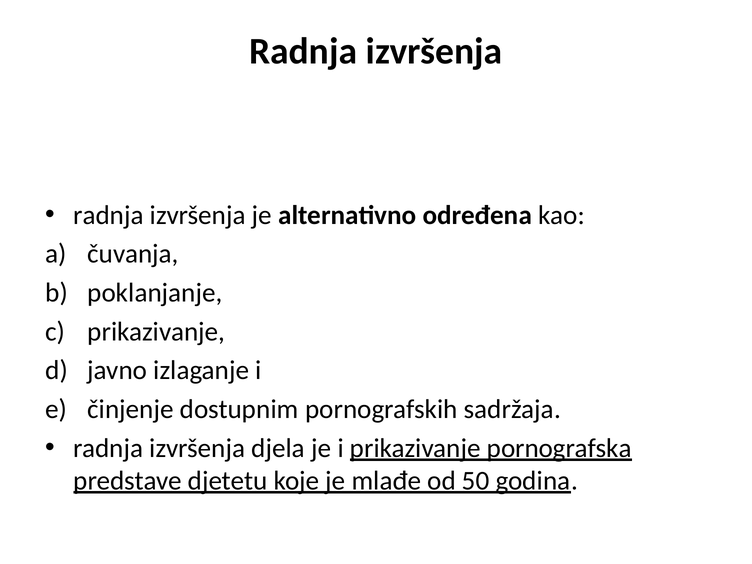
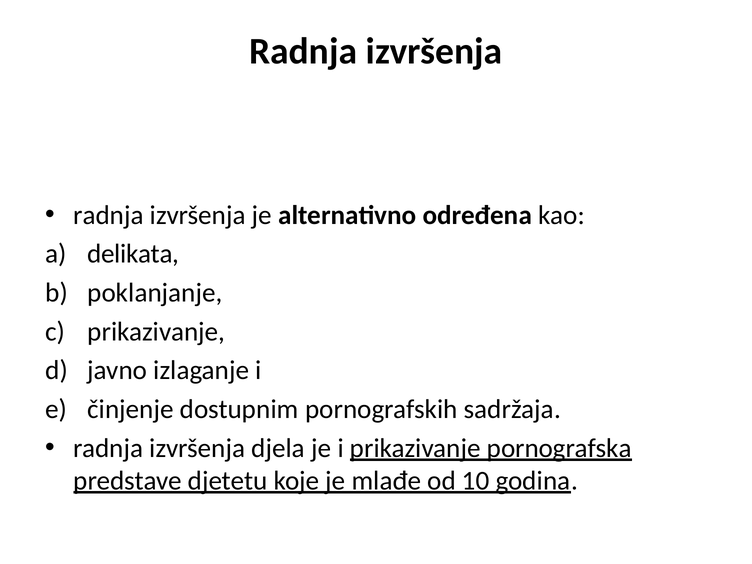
čuvanja: čuvanja -> delikata (133, 254)
50: 50 -> 10 (476, 481)
